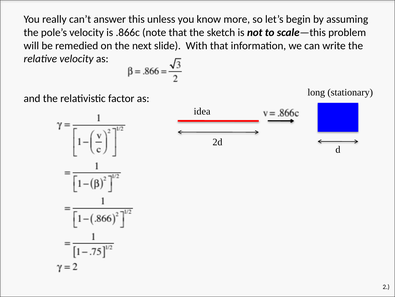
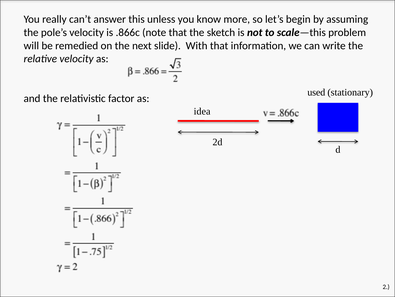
long: long -> used (316, 92)
